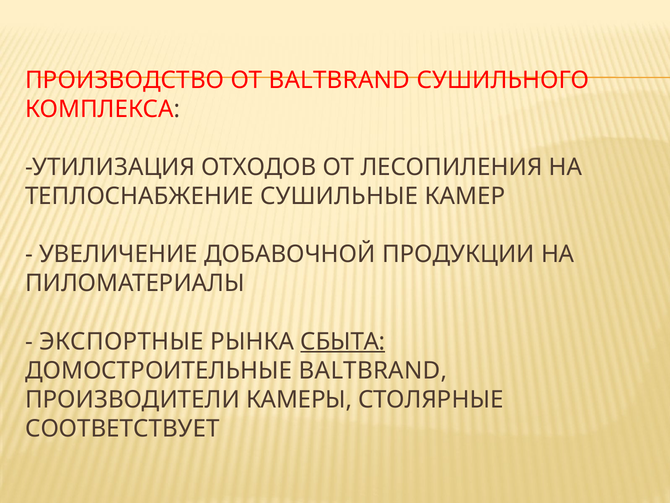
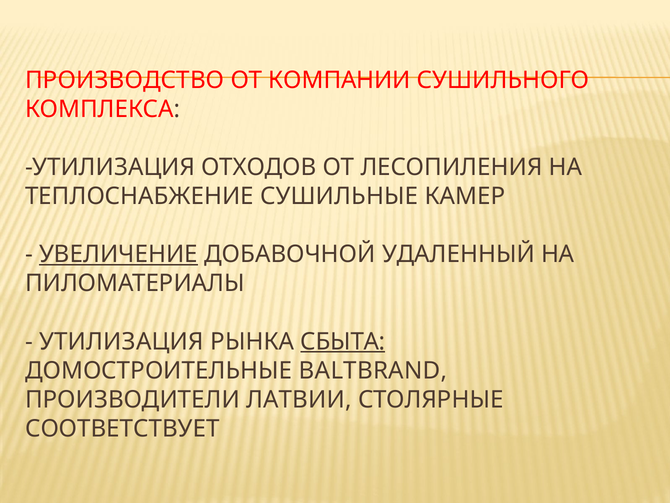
ОТ BALTBRAND: BALTBRAND -> КОМПАНИИ (340, 80)
УВЕЛИЧЕНИЕ underline: none -> present (118, 254)
ПРОДУКЦИИ: ПРОДУКЦИИ -> УДАЛЕННЫЙ (458, 254)
ЭКСПОРТНЫЕ: ЭКСПОРТНЫЕ -> УТИЛИЗАЦИЯ (121, 341)
КАМЕРЫ: КАМЕРЫ -> ЛАТВИИ (299, 399)
